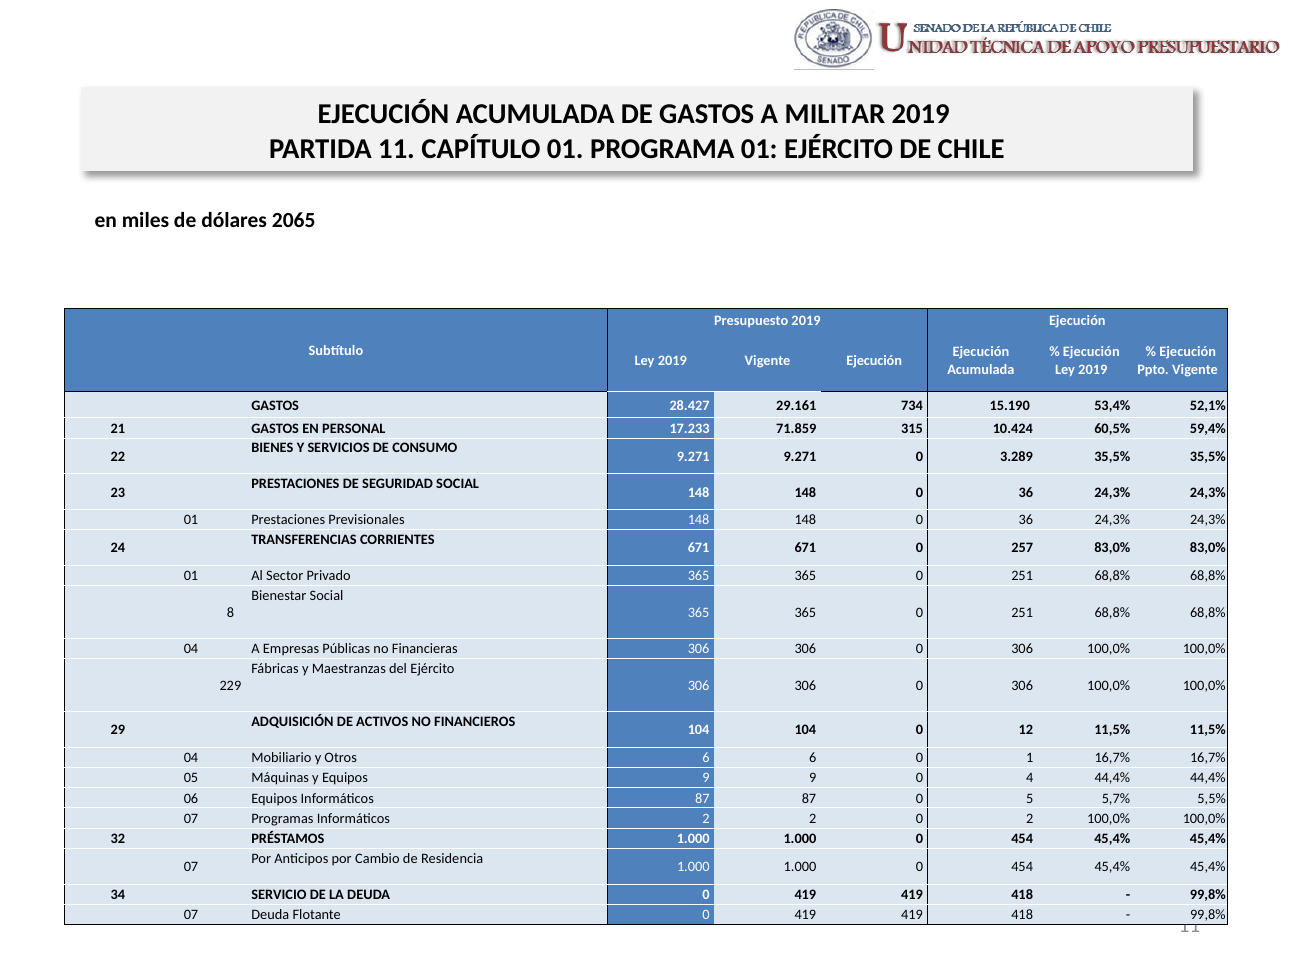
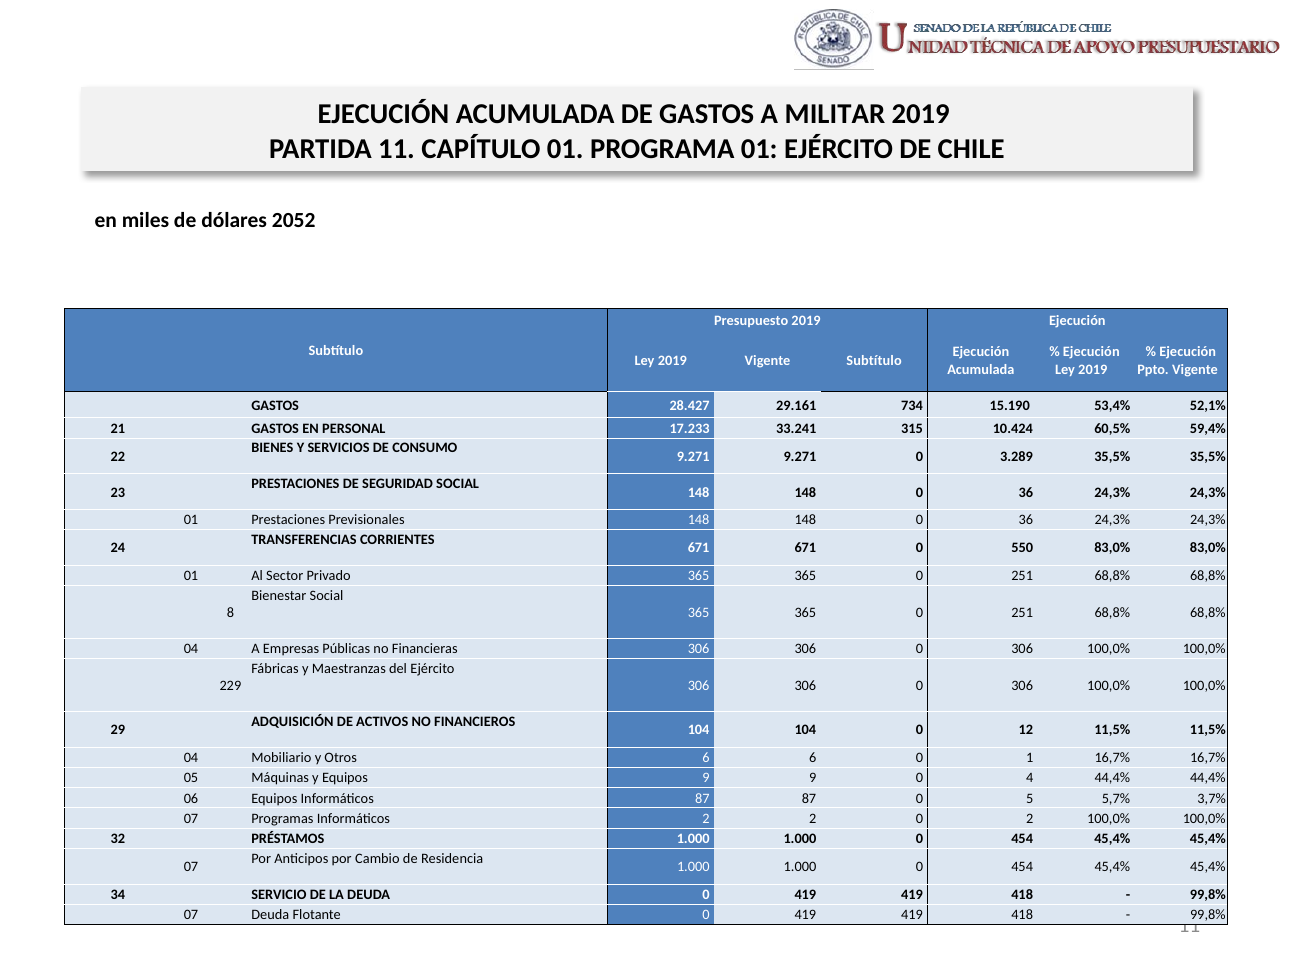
2065: 2065 -> 2052 (294, 220)
Vigente Ejecución: Ejecución -> Subtítulo (874, 361)
71.859: 71.859 -> 33.241 (796, 429)
257: 257 -> 550 (1022, 548)
5,5%: 5,5% -> 3,7% (1212, 798)
